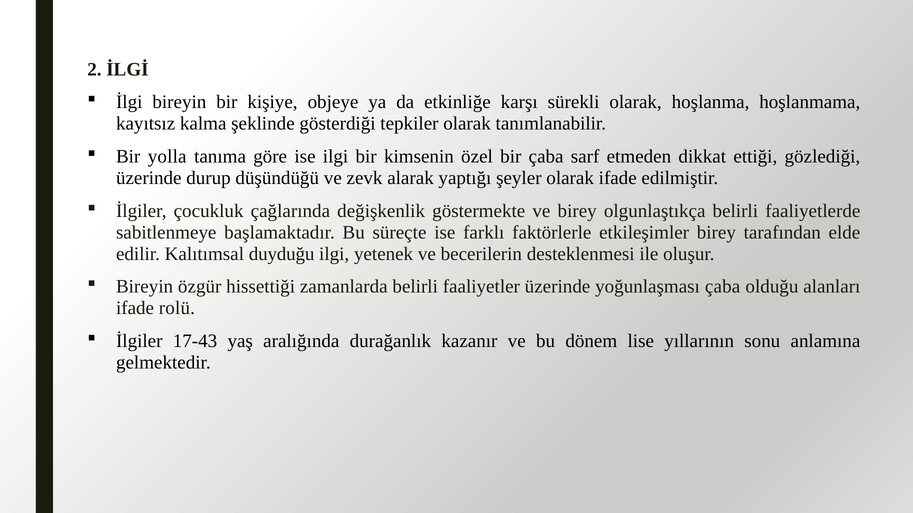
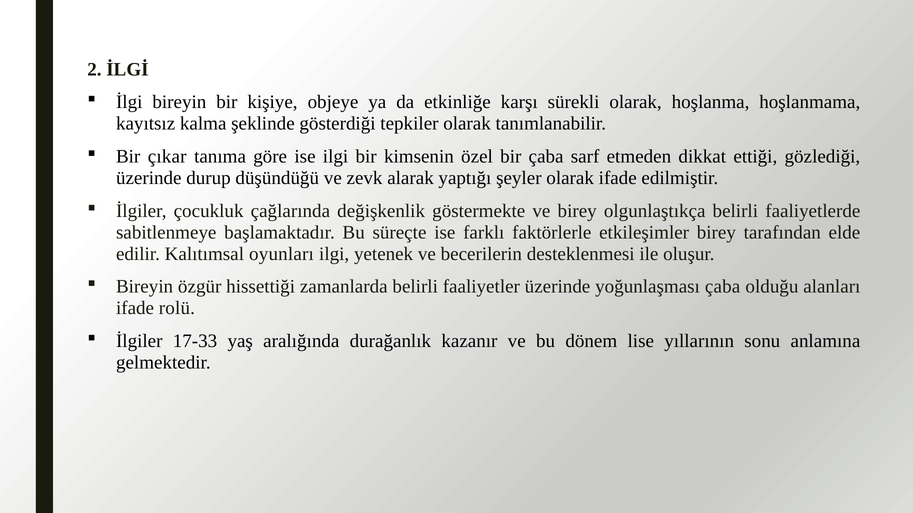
yolla: yolla -> çıkar (167, 157)
duyduğu: duyduğu -> oyunları (281, 254)
17-43: 17-43 -> 17-33 (195, 341)
